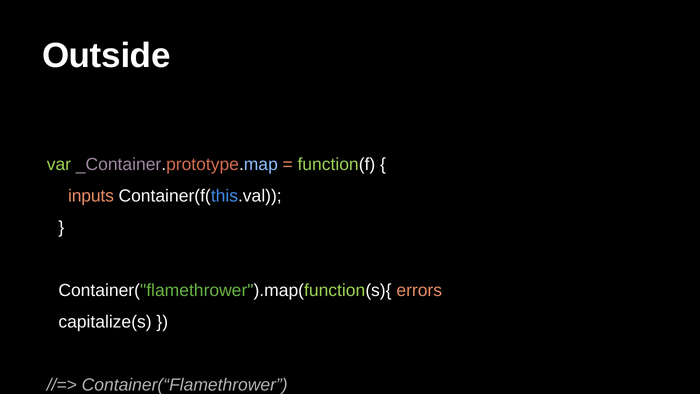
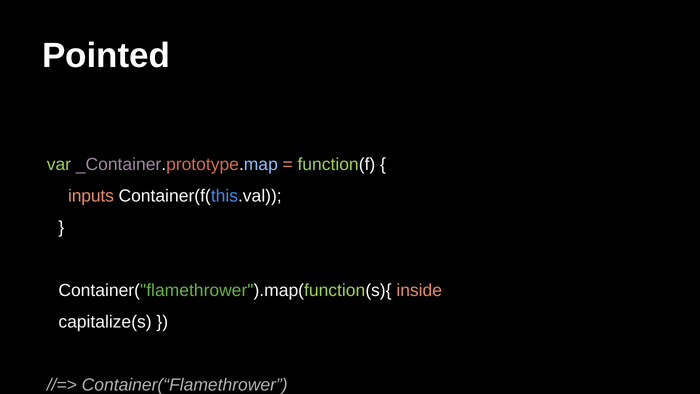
Outside: Outside -> Pointed (106, 56)
errors: errors -> inside (419, 290)
